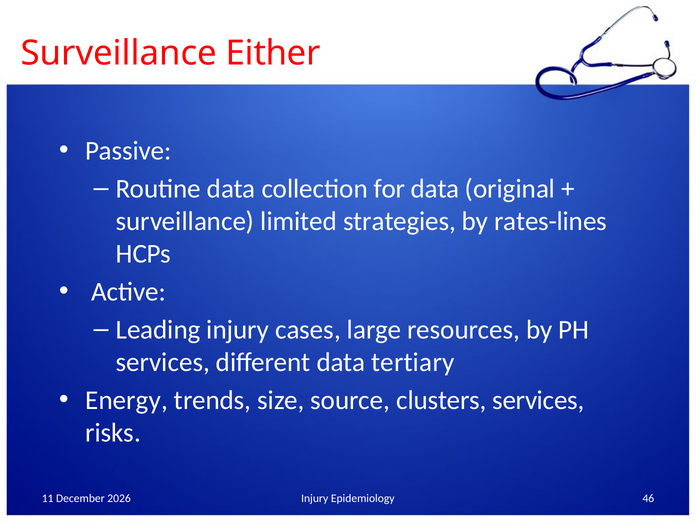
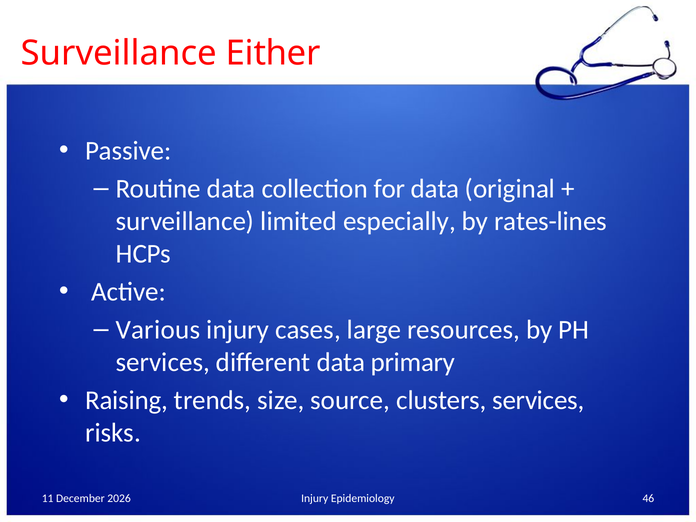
strategies: strategies -> especially (399, 221)
Leading: Leading -> Various (158, 330)
tertiary: tertiary -> primary (413, 362)
Energy: Energy -> Raising (127, 400)
